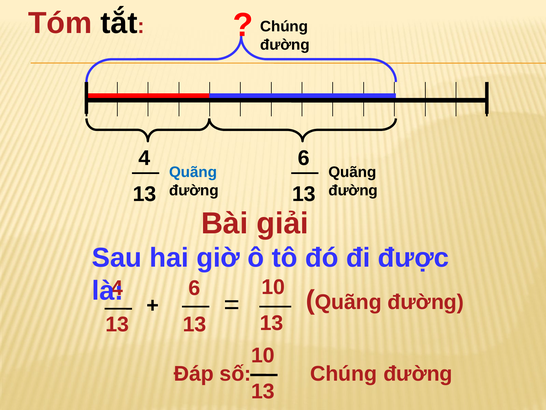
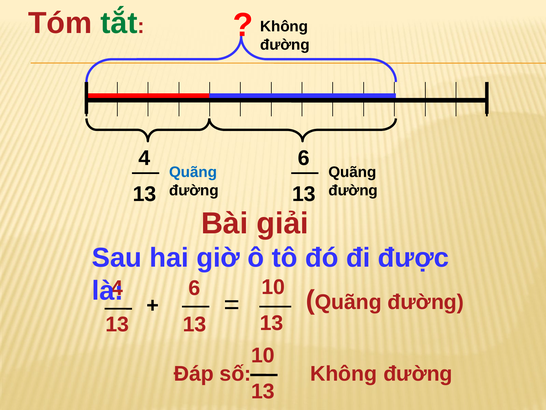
tắt colour: black -> green (119, 23)
Chúng: Chúng -> Không (284, 26)
số Chúng: Chúng -> Không (344, 373)
